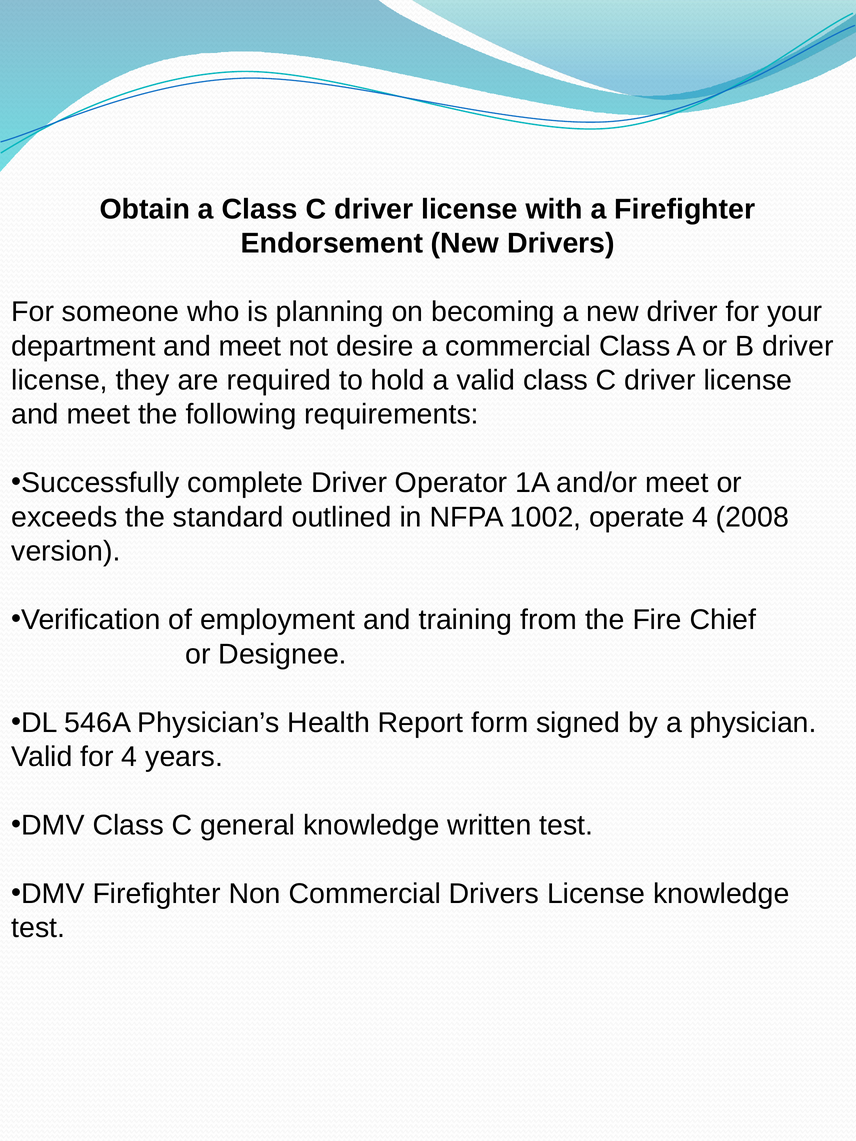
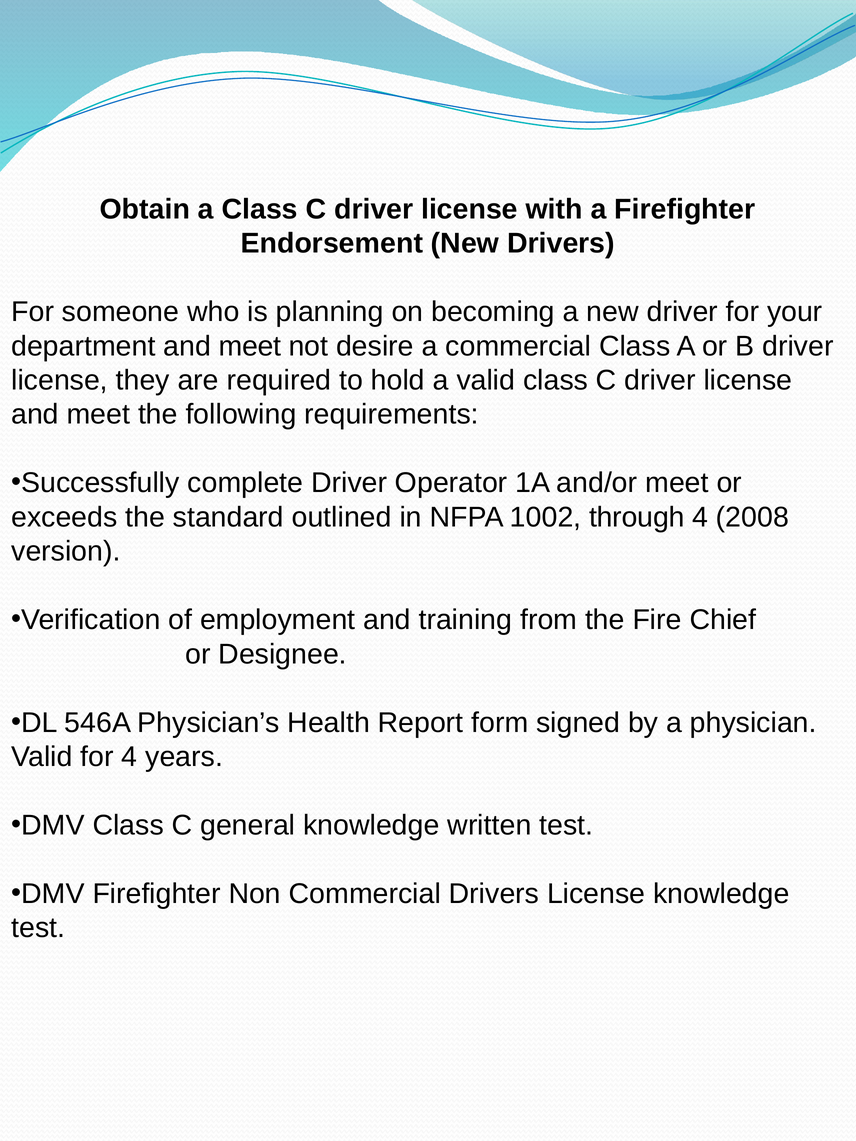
operate: operate -> through (637, 517)
